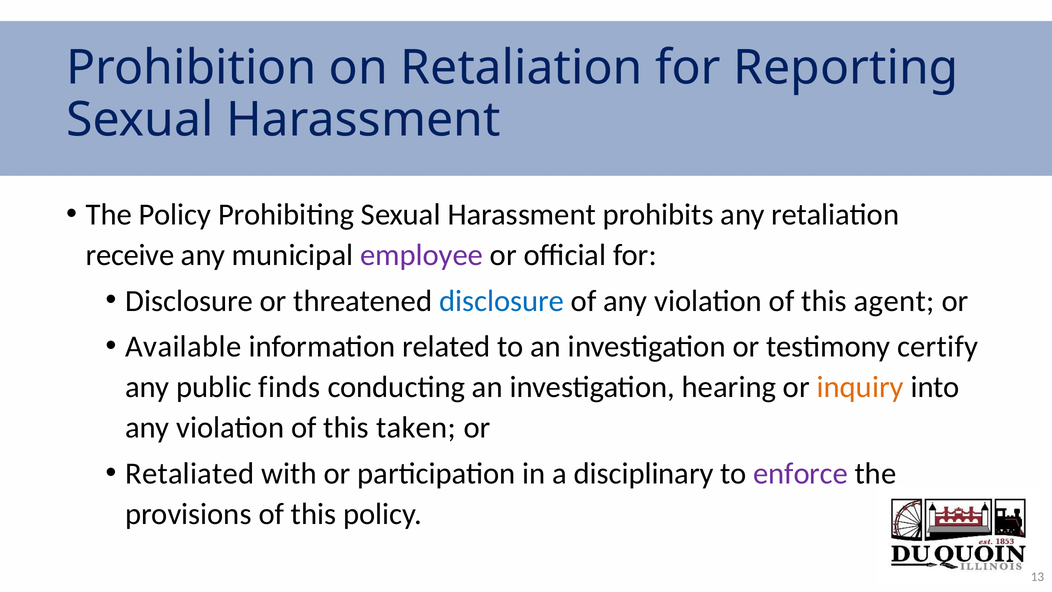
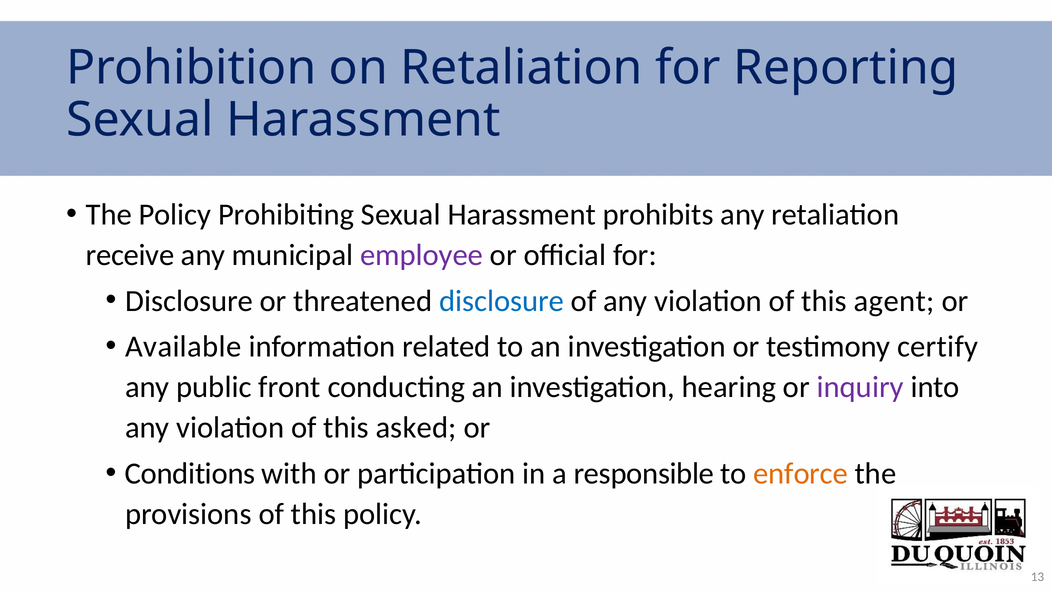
finds: finds -> front (290, 387)
inquiry colour: orange -> purple (860, 387)
taken: taken -> asked (416, 427)
Retaliated: Retaliated -> Conditions (190, 473)
disciplinary: disciplinary -> responsible (644, 473)
enforce colour: purple -> orange (801, 473)
